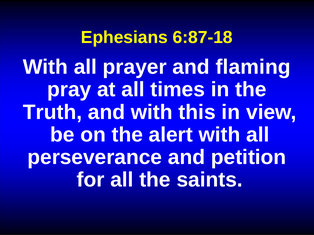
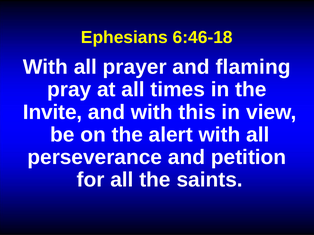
6:87-18: 6:87-18 -> 6:46-18 (203, 37)
Truth: Truth -> Invite (53, 112)
